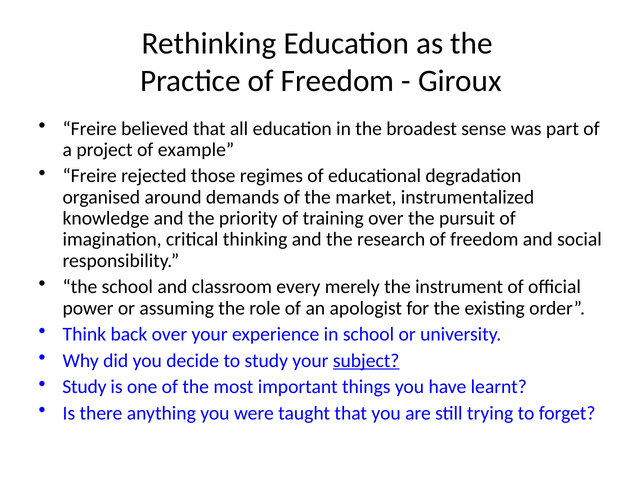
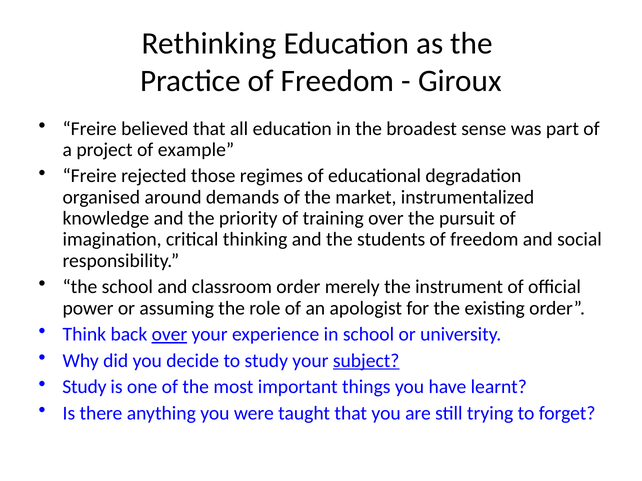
research: research -> students (391, 240)
classroom every: every -> order (298, 287)
over underline: none -> present (169, 335)
